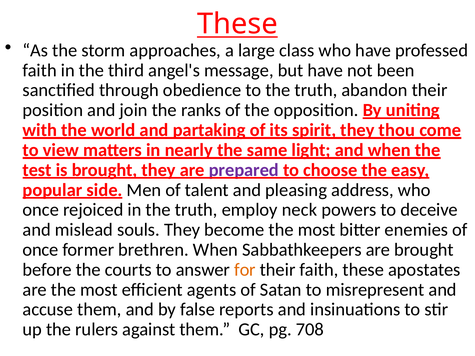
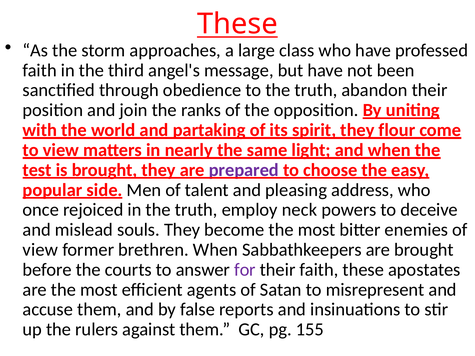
thou: thou -> flour (397, 130)
once: once -> view (40, 250)
for colour: orange -> purple (245, 270)
708: 708 -> 155 (310, 330)
